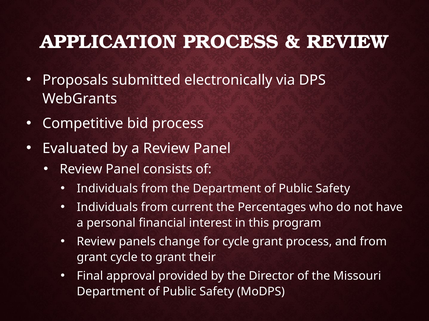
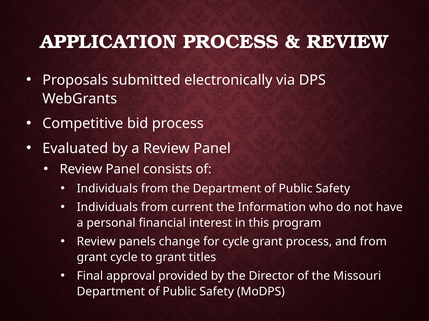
Percentages: Percentages -> Information (272, 208)
their: their -> titles (203, 258)
